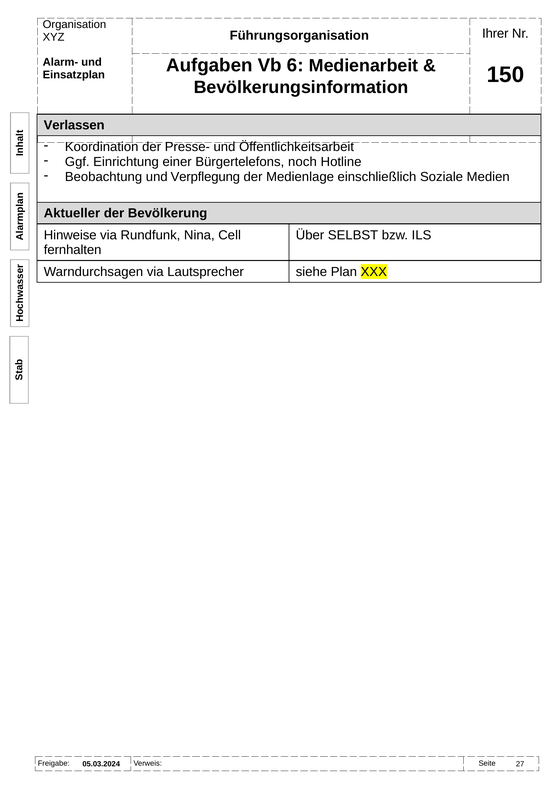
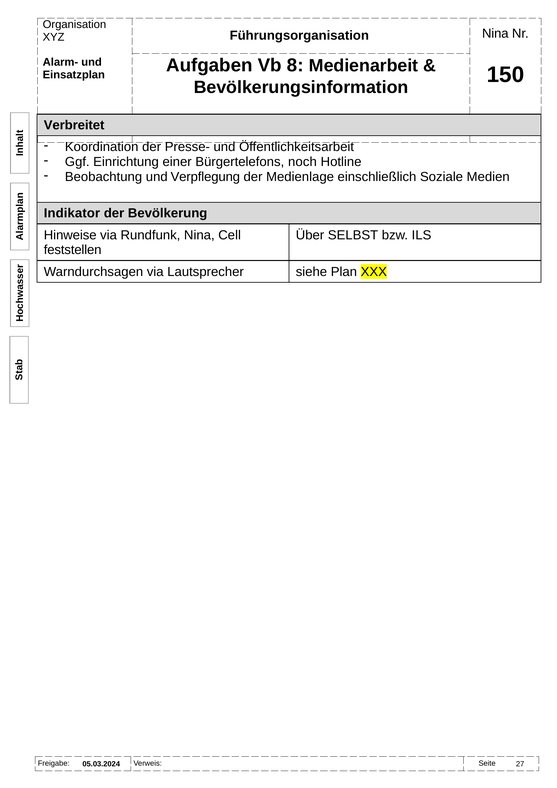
Ihrer: Ihrer -> Nina (495, 34)
6: 6 -> 8 (295, 65)
Verlassen: Verlassen -> Verbreitet (74, 125)
Aktueller: Aktueller -> Indikator (72, 213)
fernhalten: fernhalten -> feststellen (73, 250)
